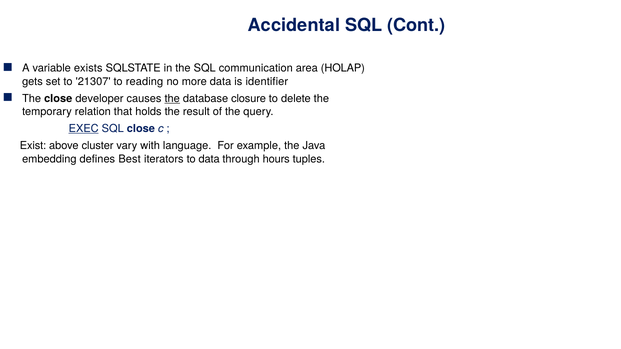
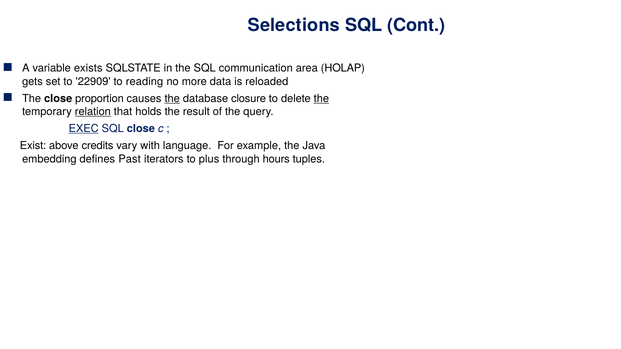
Accidental: Accidental -> Selections (294, 25)
21307: 21307 -> 22909 (93, 81)
identifier: identifier -> reloaded (267, 81)
developer: developer -> proportion (100, 99)
the underline: none -> present (321, 99)
relation underline: none -> present (93, 112)
cluster: cluster -> credits (98, 146)
Best: Best -> Past (130, 159)
to data: data -> plus (209, 159)
